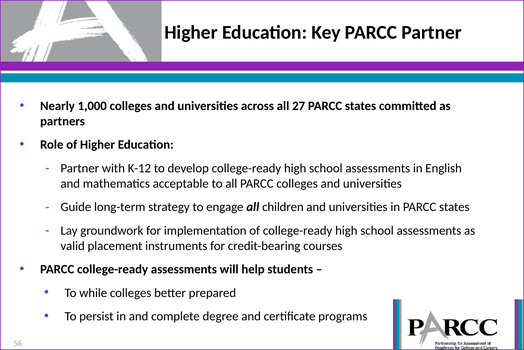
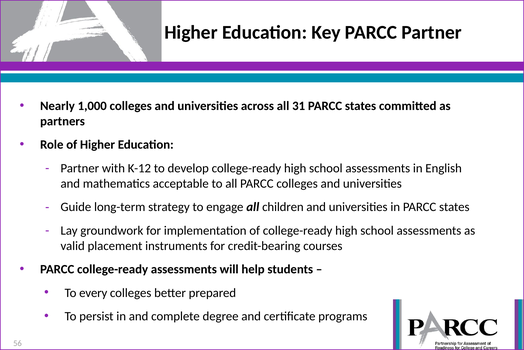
27: 27 -> 31 (299, 106)
while: while -> every (93, 292)
